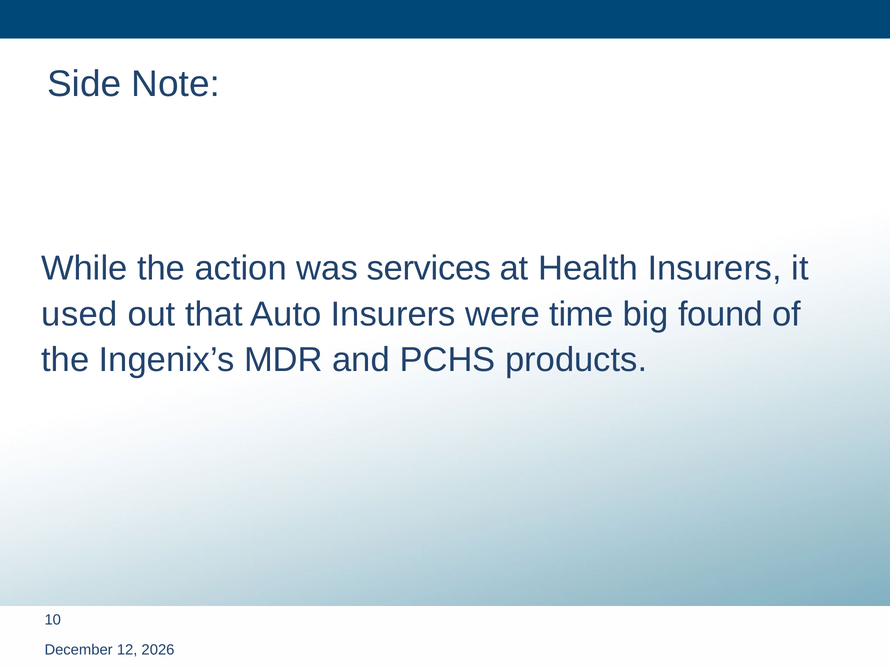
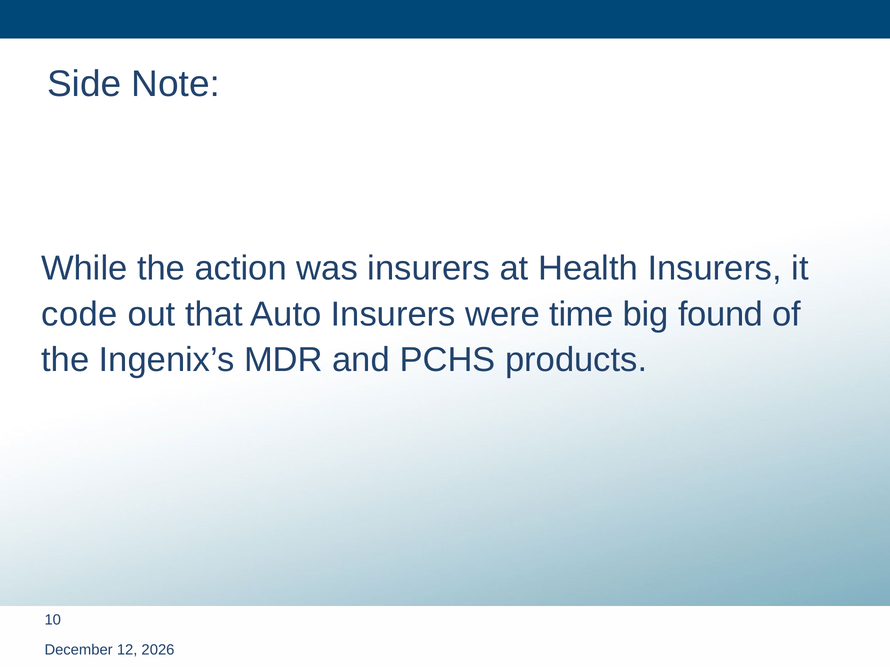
was services: services -> insurers (429, 269)
used: used -> code (79, 314)
